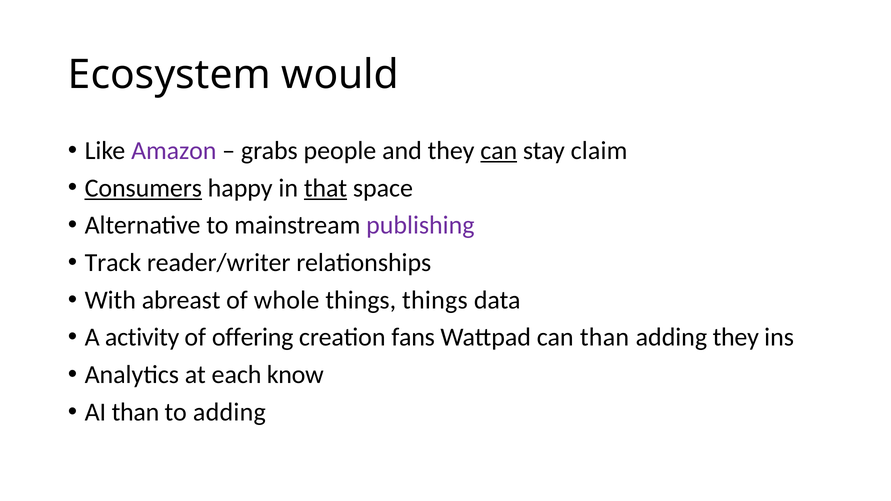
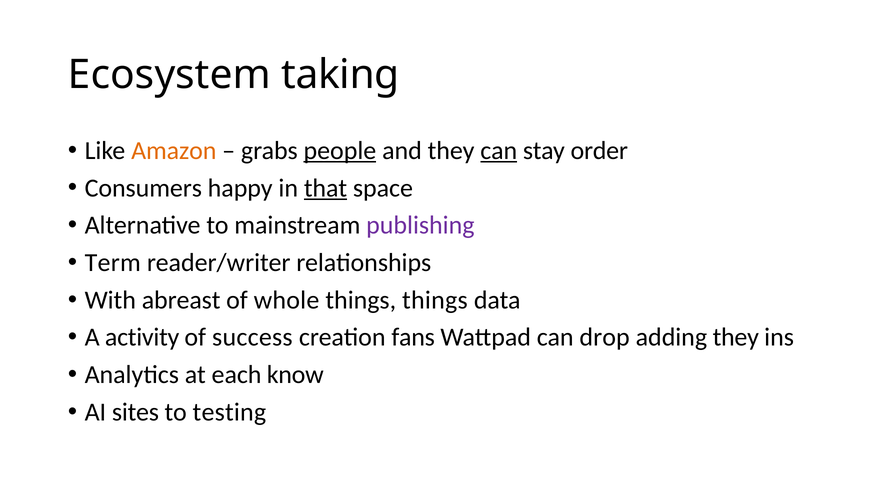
would: would -> taking (340, 75)
Amazon colour: purple -> orange (174, 151)
people underline: none -> present (340, 151)
claim: claim -> order (599, 151)
Consumers underline: present -> none (143, 188)
Track: Track -> Term (113, 263)
offering: offering -> success (252, 337)
can than: than -> drop (605, 337)
AI than: than -> sites (135, 412)
to adding: adding -> testing (229, 412)
